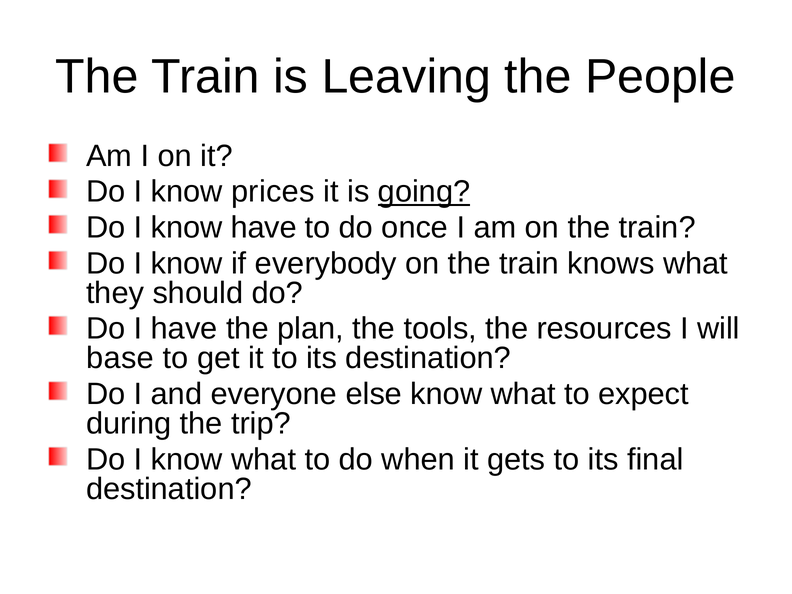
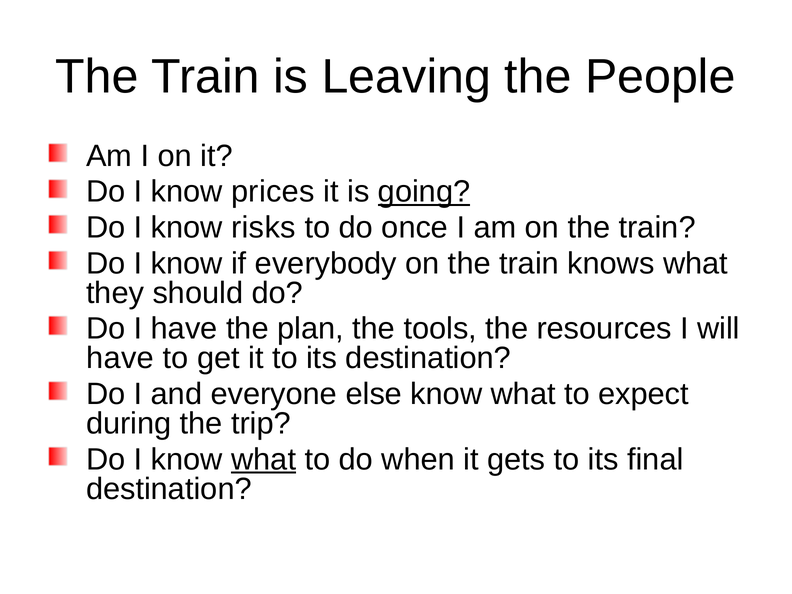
know have: have -> risks (263, 228)
base: base -> have (120, 358)
what underline: none -> present (264, 459)
